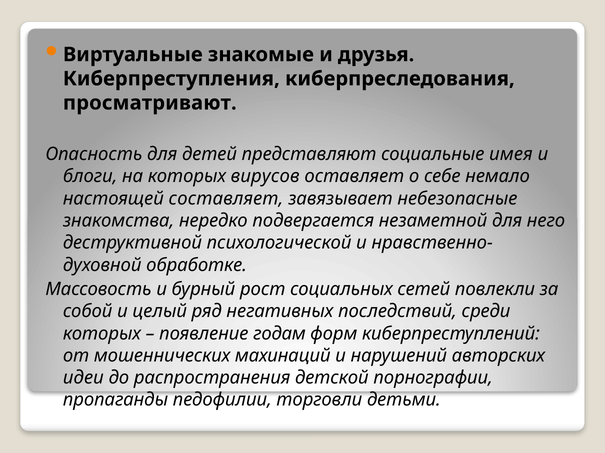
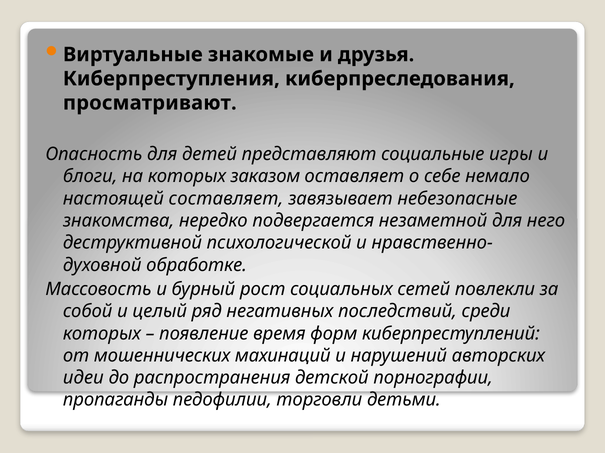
имея: имея -> игры (511, 155)
вирусов: вирусов -> заказом (265, 177)
годам: годам -> время (279, 334)
